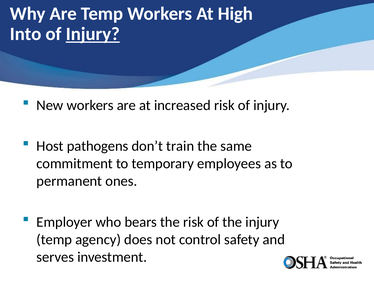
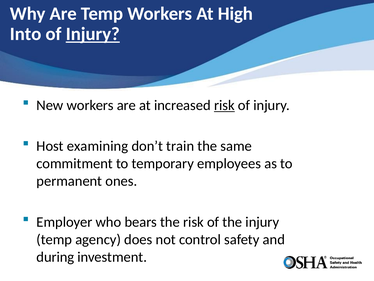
risk underline: none -> present (224, 105)
pathogens: pathogens -> examining (98, 146)
serves: serves -> during (55, 256)
